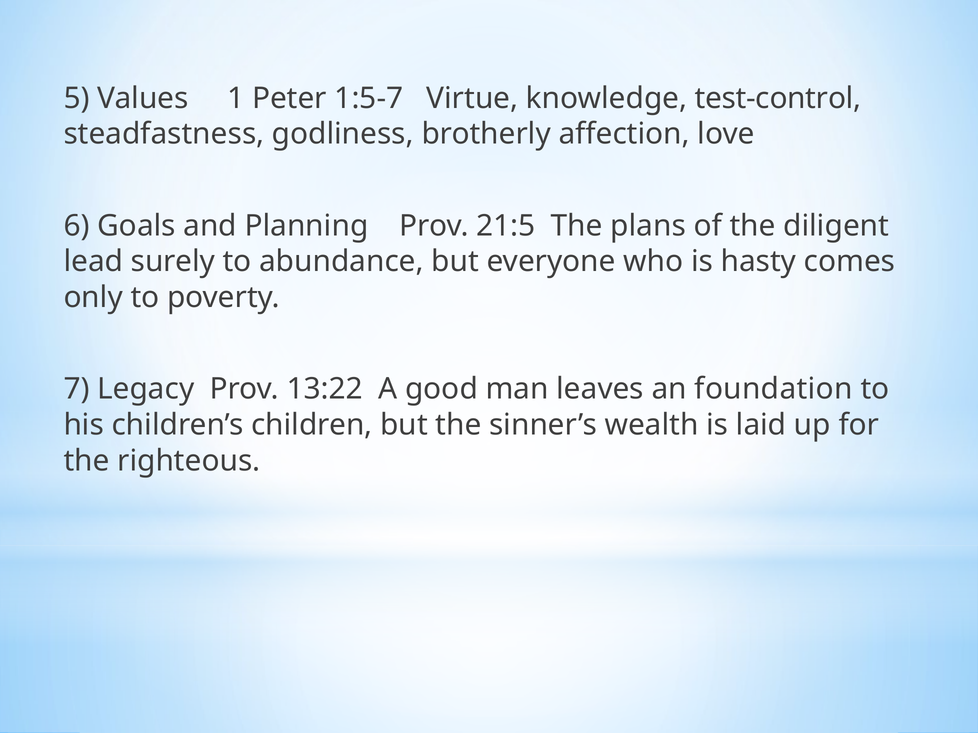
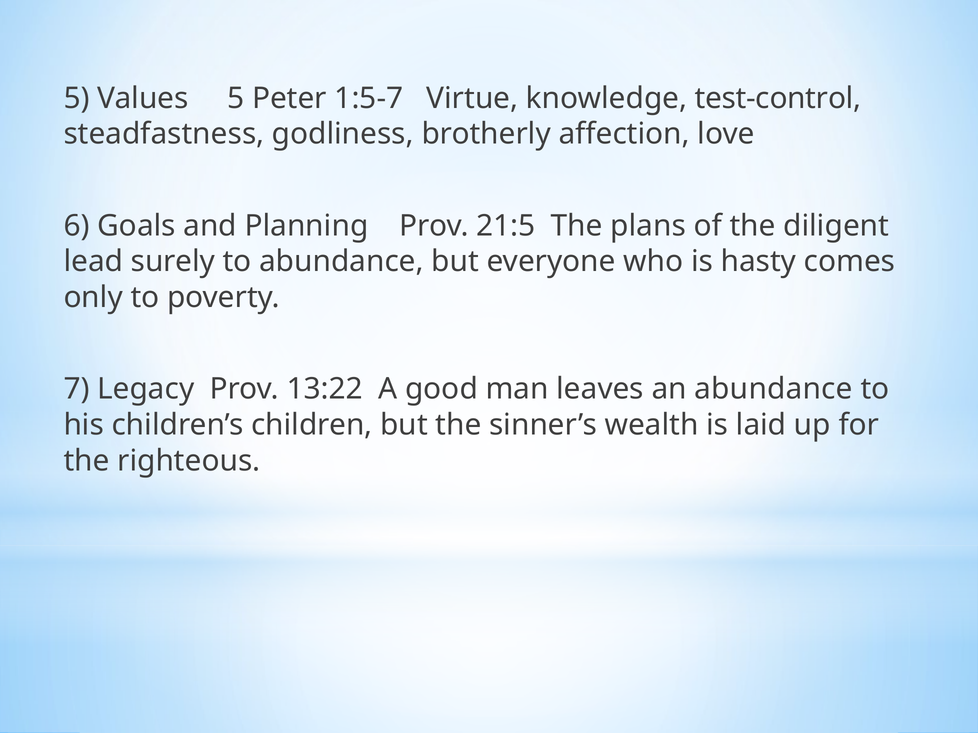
Values 1: 1 -> 5 (236, 98)
an foundation: foundation -> abundance (774, 389)
